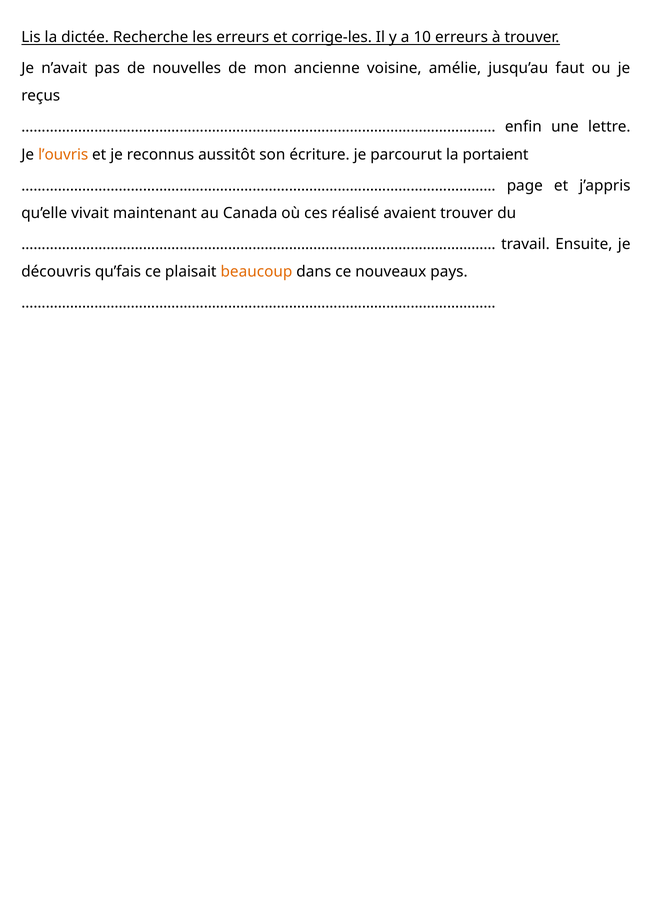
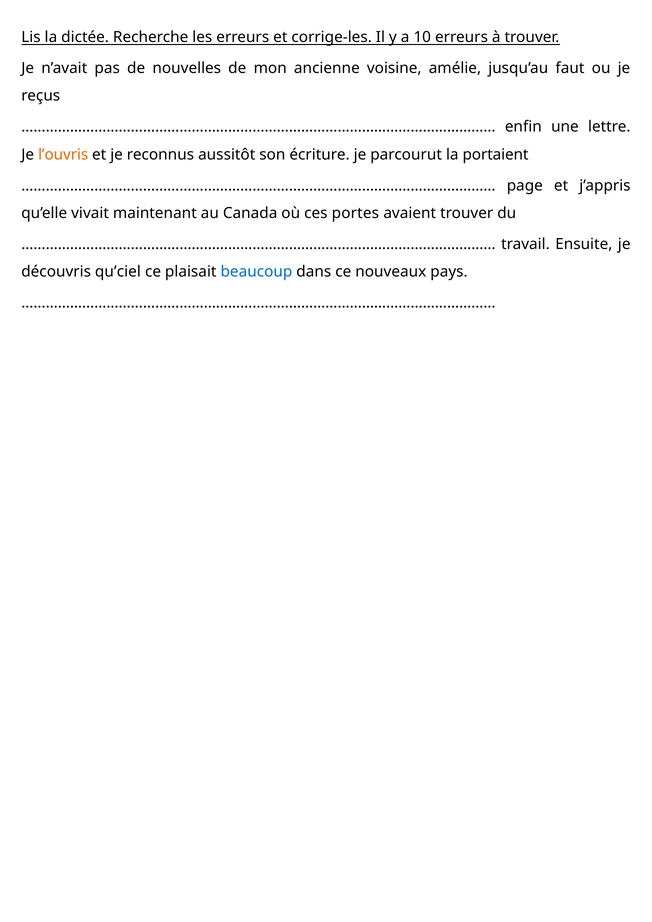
réalisé: réalisé -> portes (355, 213)
qu’fais: qu’fais -> qu’ciel (118, 272)
beaucoup colour: orange -> blue (256, 272)
